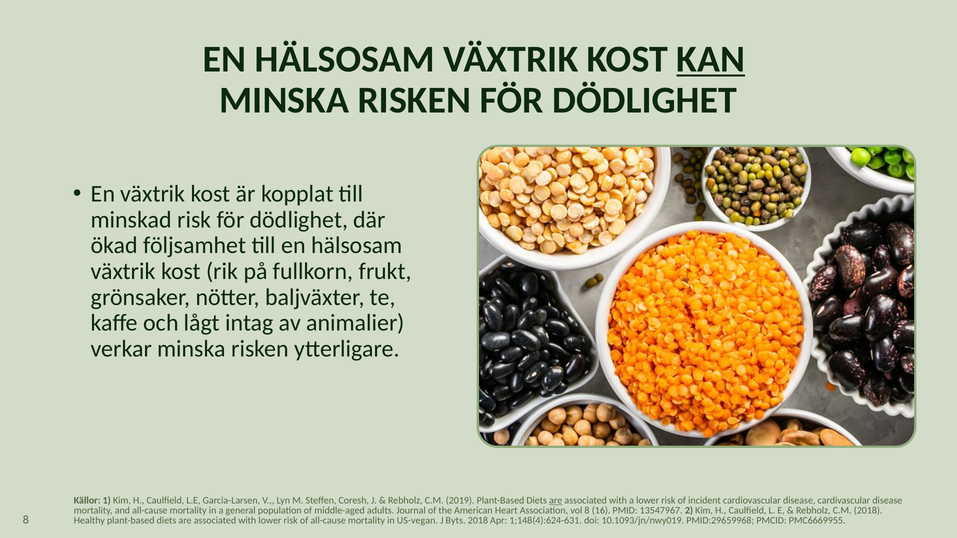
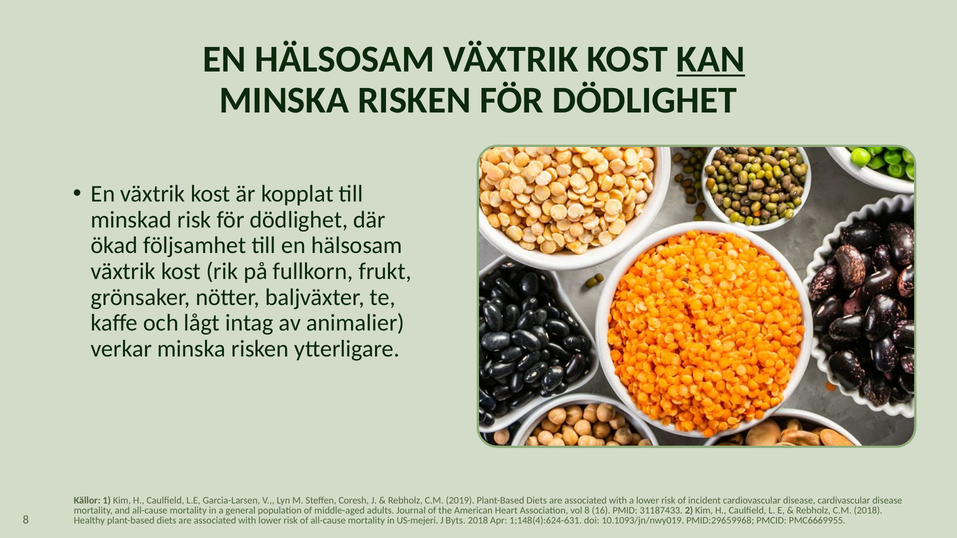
are underline: present -> none (556, 501)
13547967: 13547967 -> 31187433 (661, 511)
US-vegan: US-vegan -> US-mejeri (417, 521)
